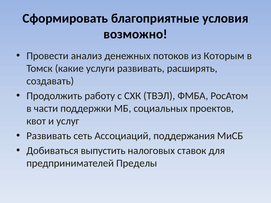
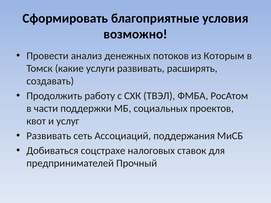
выпустить: выпустить -> соцстрахе (103, 151)
Пределы: Пределы -> Прочный (137, 163)
